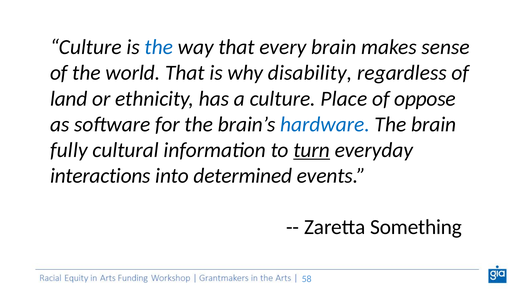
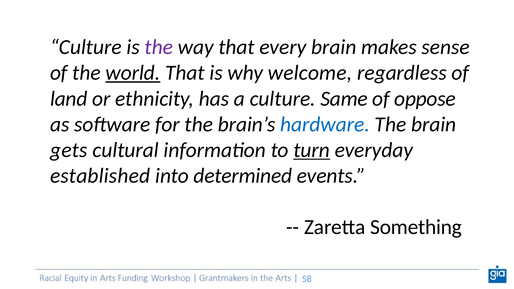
the colour: blue -> purple (159, 47)
world underline: none -> present (133, 73)
disability: disability -> welcome (310, 73)
Place: Place -> Same (344, 99)
fully: fully -> gets (69, 150)
interactions: interactions -> established (100, 176)
